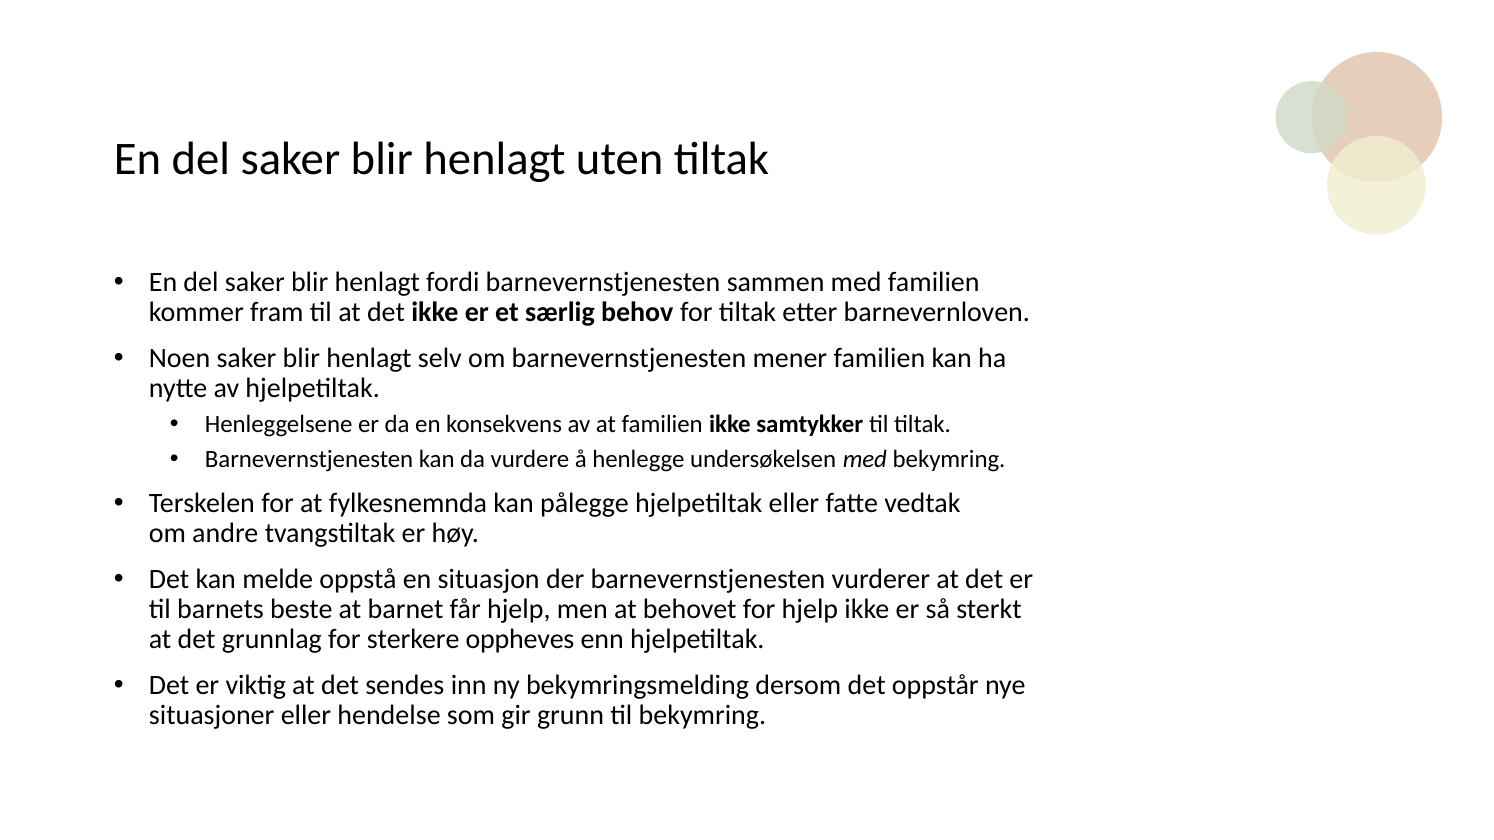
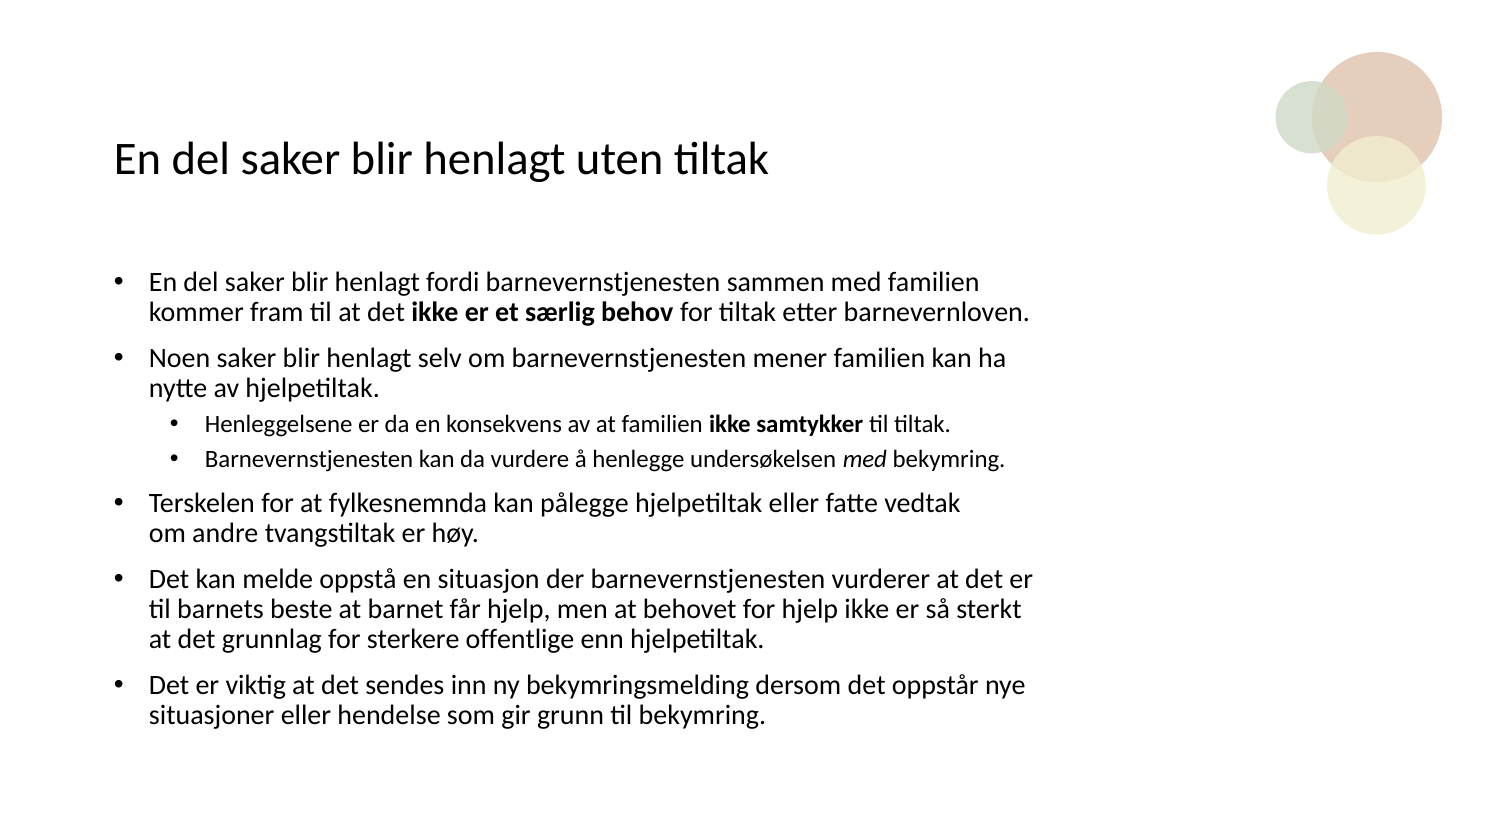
oppheves: oppheves -> offentlige (520, 640)
